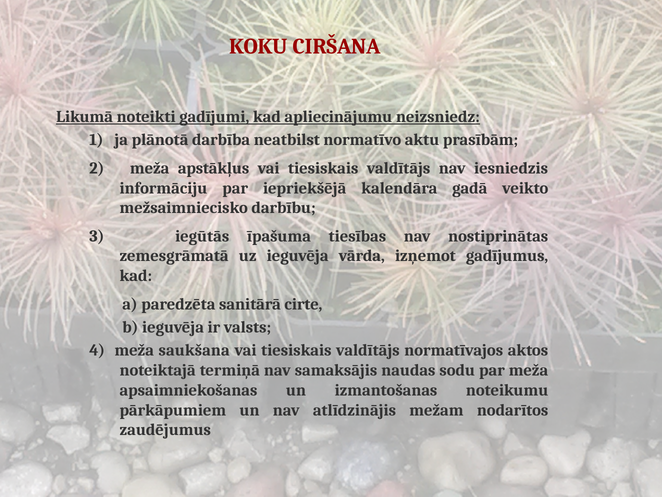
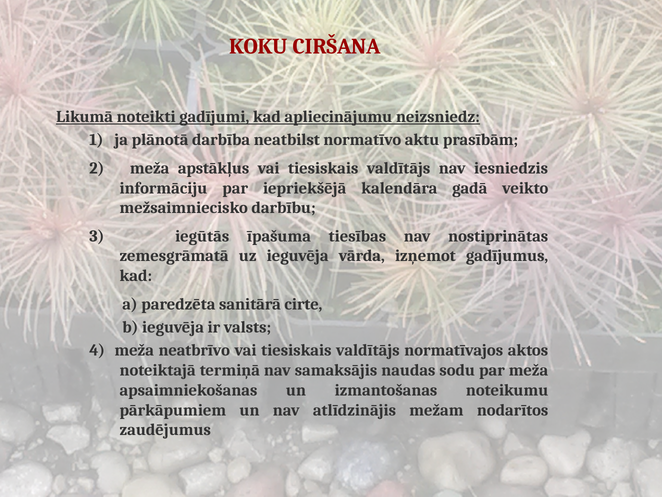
saukšana: saukšana -> neatbrīvo (194, 350)
